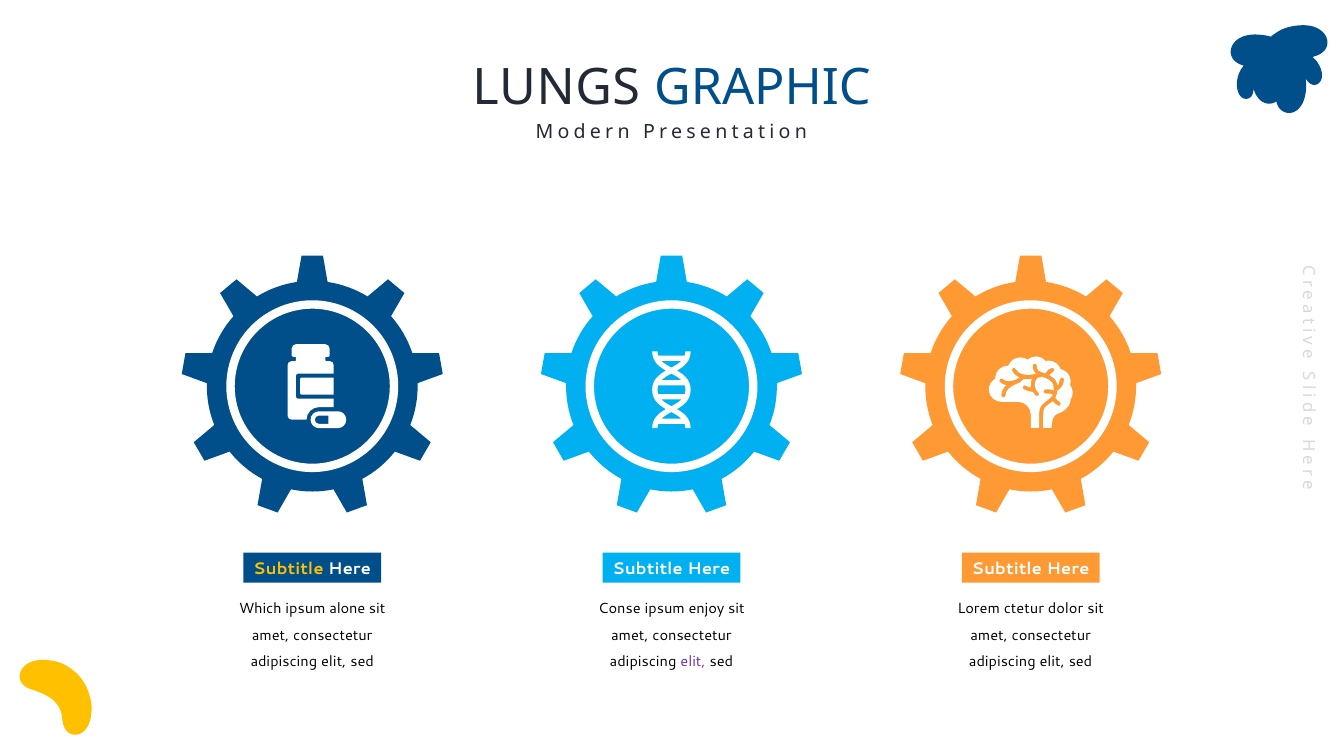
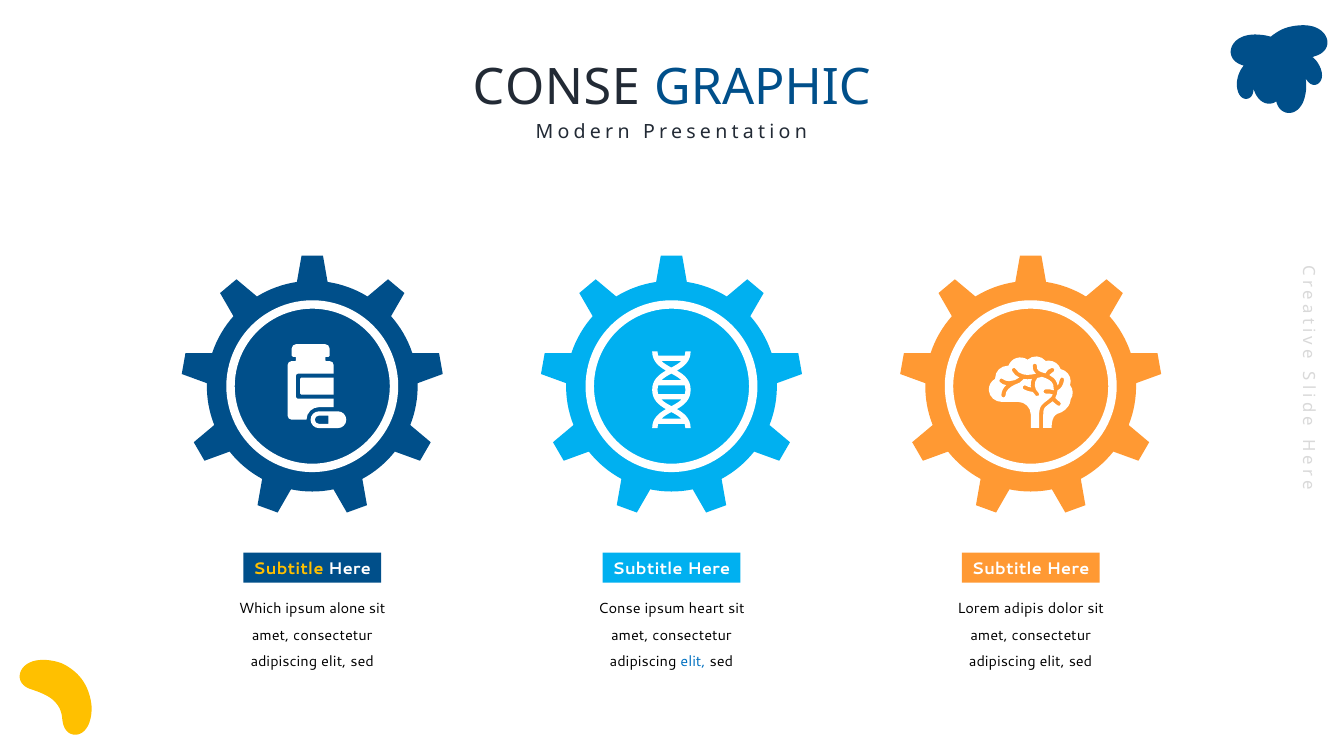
LUNGS: LUNGS -> CONSE (556, 88)
enjoy: enjoy -> heart (706, 609)
ctetur: ctetur -> adipis (1024, 609)
elit colour: purple -> blue (693, 662)
